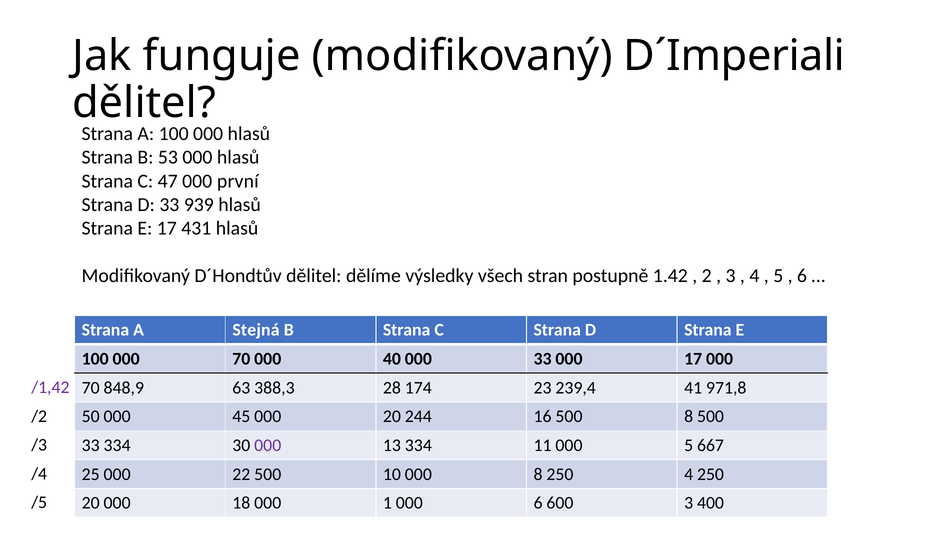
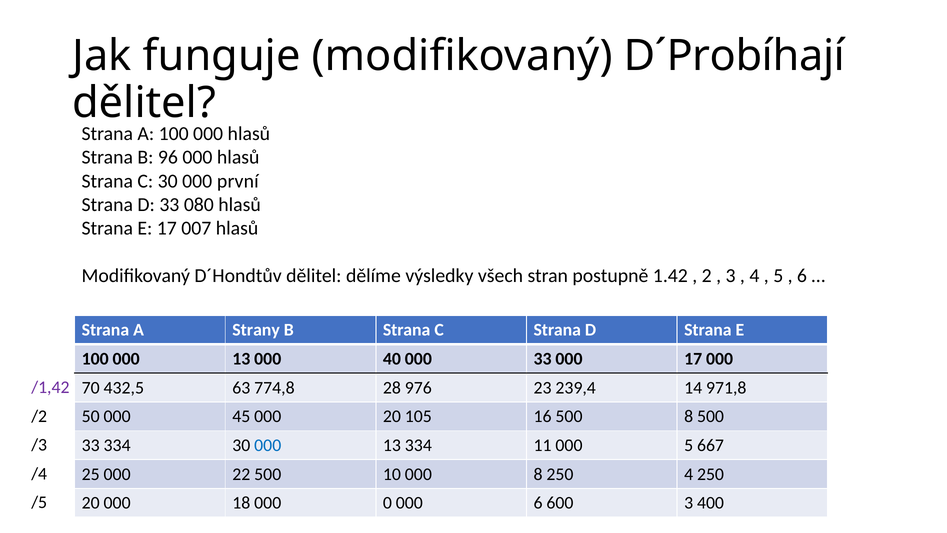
D´Imperiali: D´Imperiali -> D´Probíhají (734, 56)
53: 53 -> 96 (168, 157)
C 47: 47 -> 30 (168, 181)
939: 939 -> 080 (199, 205)
431: 431 -> 007 (196, 228)
Stejná: Stejná -> Strany (256, 330)
100 000 70: 70 -> 13 (241, 359)
848,9: 848,9 -> 432,5 (124, 387)
388,3: 388,3 -> 774,8 (274, 387)
174: 174 -> 976 (418, 387)
41: 41 -> 14 (693, 387)
244: 244 -> 105 (418, 416)
000 colour: purple -> blue (268, 445)
1: 1 -> 0 (387, 503)
